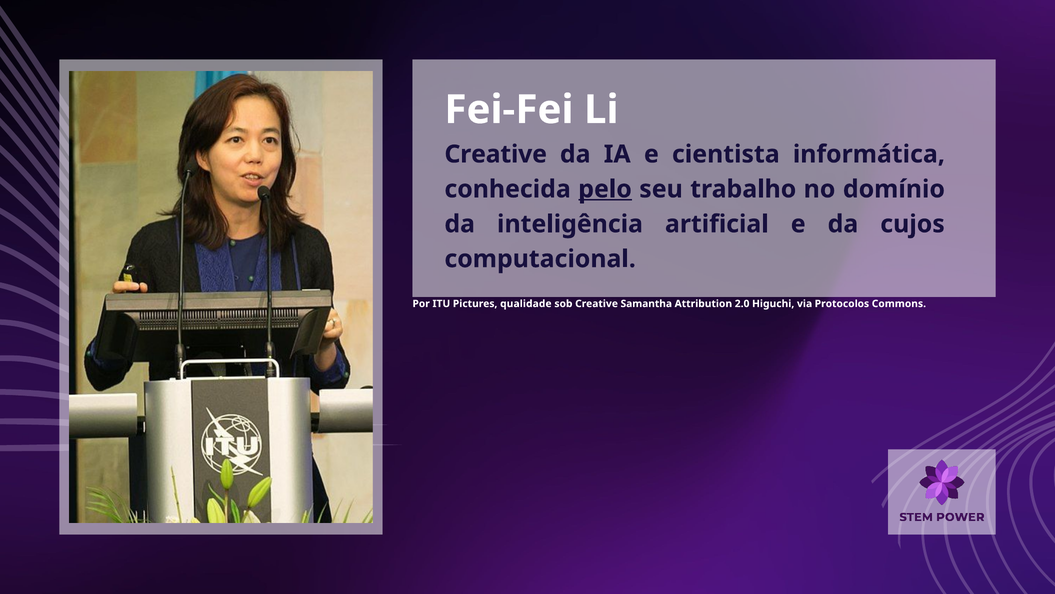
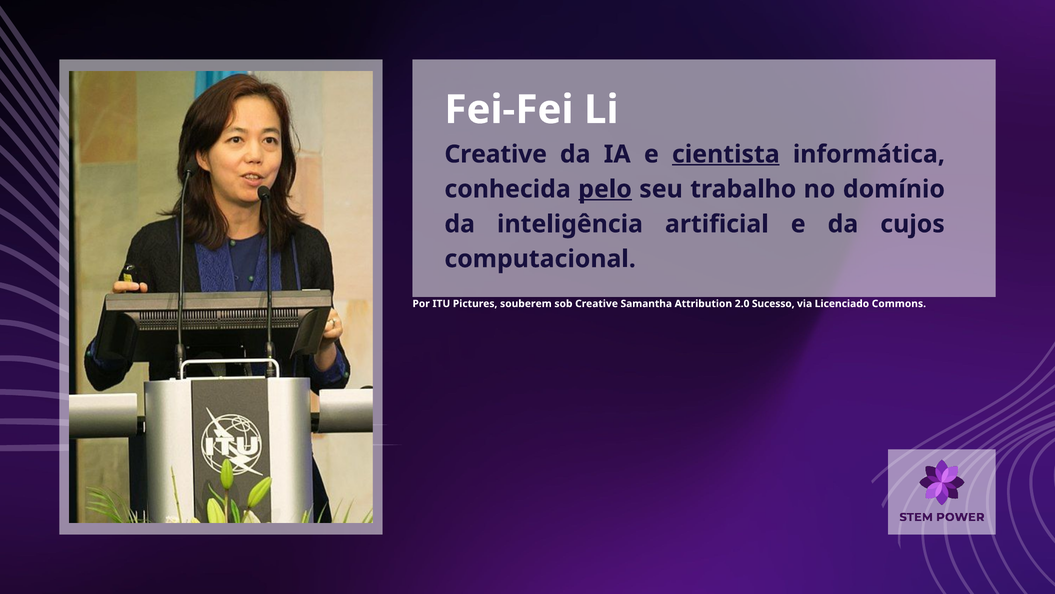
cientista underline: none -> present (726, 154)
qualidade: qualidade -> souberem (526, 303)
Higuchi: Higuchi -> Sucesso (773, 303)
Protocolos: Protocolos -> Licenciado (842, 303)
